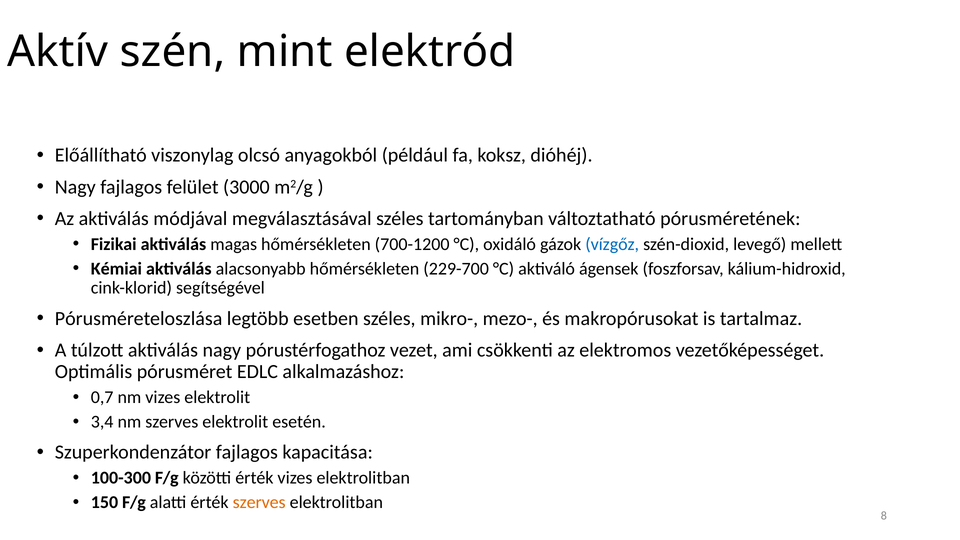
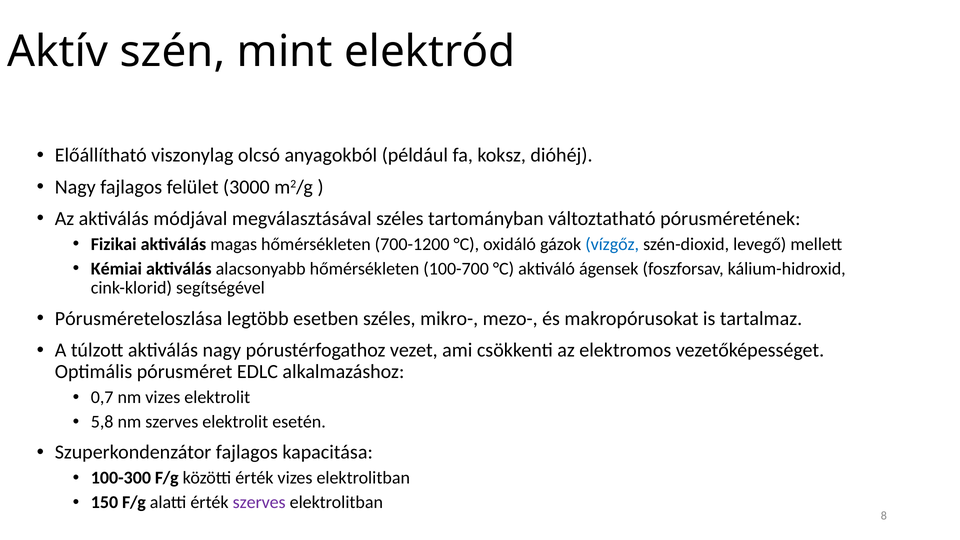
229-700: 229-700 -> 100-700 (456, 269)
3,4: 3,4 -> 5,8 (102, 422)
szerves colour: orange -> purple (259, 502)
